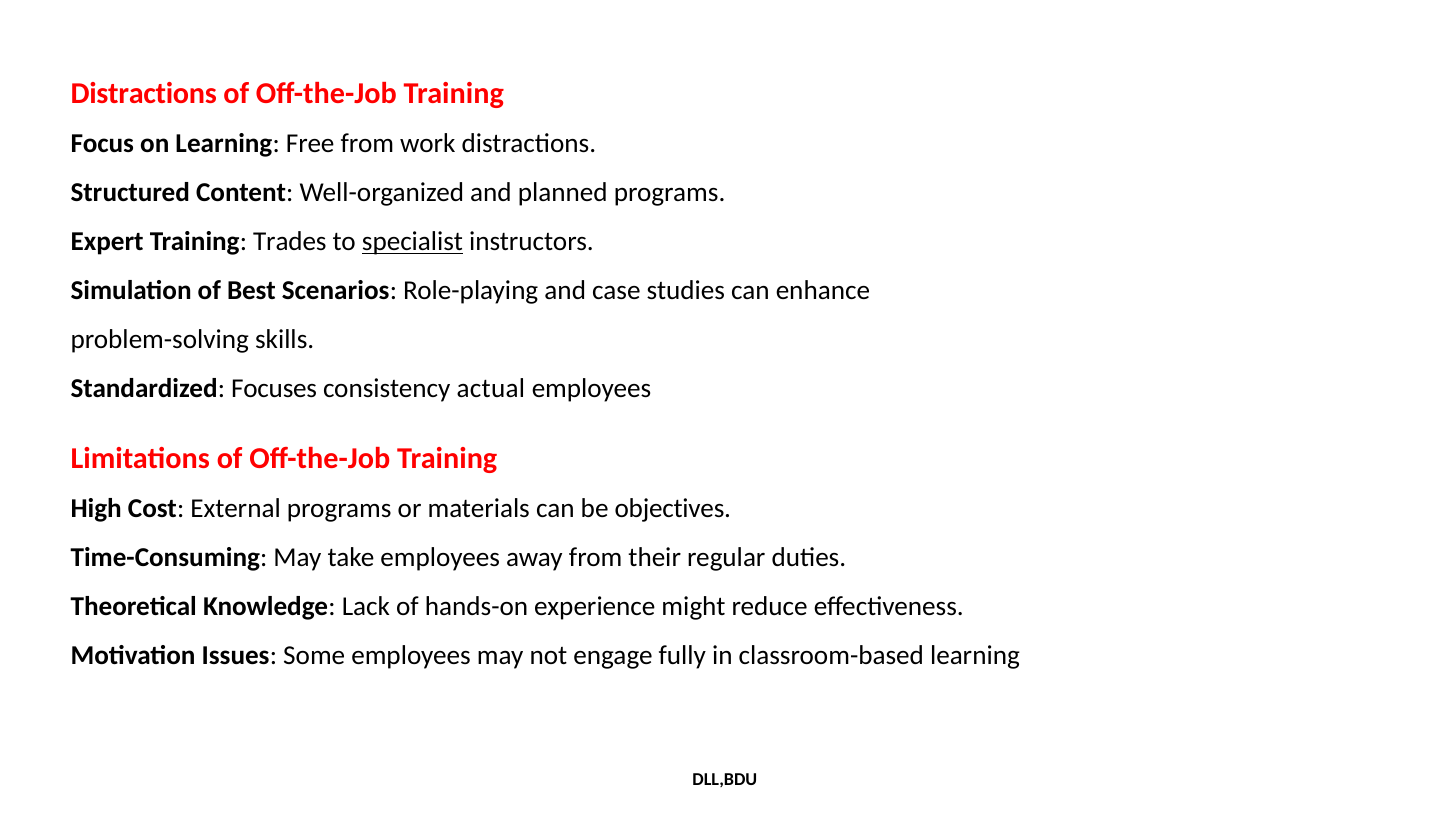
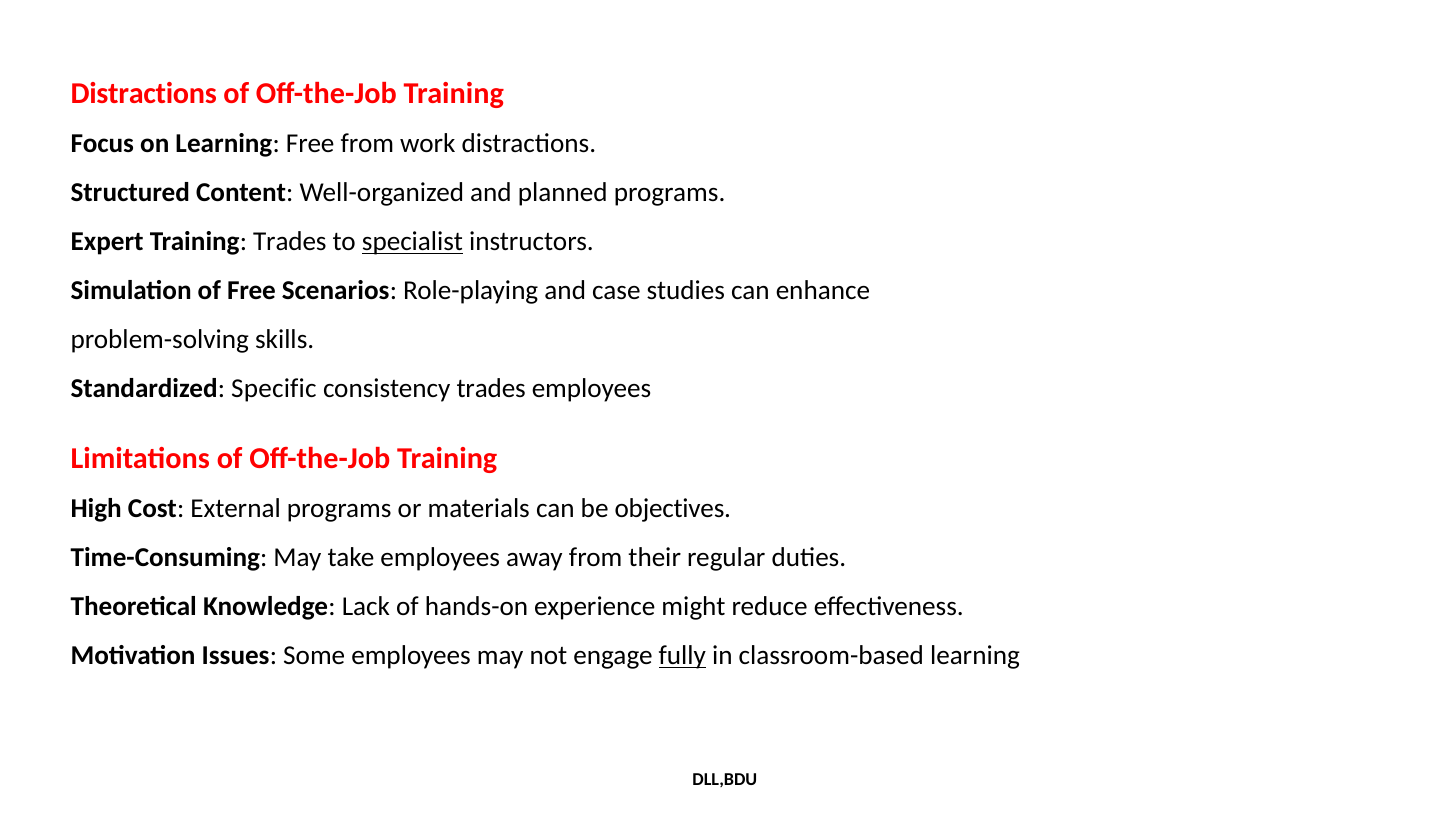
of Best: Best -> Free (251, 291)
Focuses: Focuses -> Specific (274, 388)
consistency actual: actual -> trades (491, 388)
fully underline: none -> present (682, 655)
